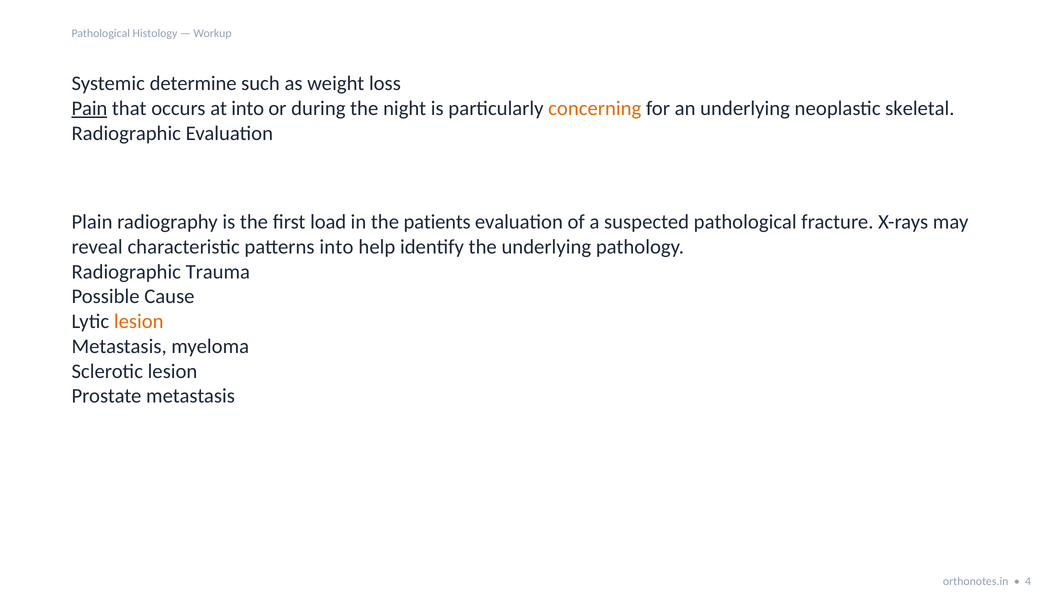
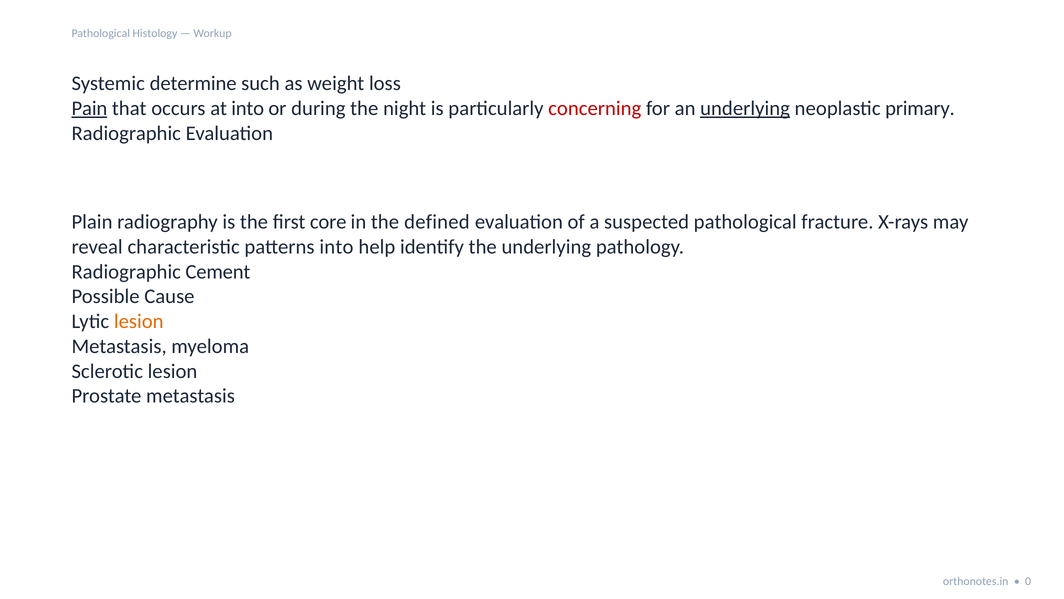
concerning colour: orange -> red (595, 108)
underlying underline: none -> present (745, 108)
skeletal: skeletal -> primary (920, 108)
load: load -> core (328, 222)
patients: patients -> defined (437, 222)
Trauma: Trauma -> Cement (218, 272)
4: 4 -> 0 (1028, 581)
